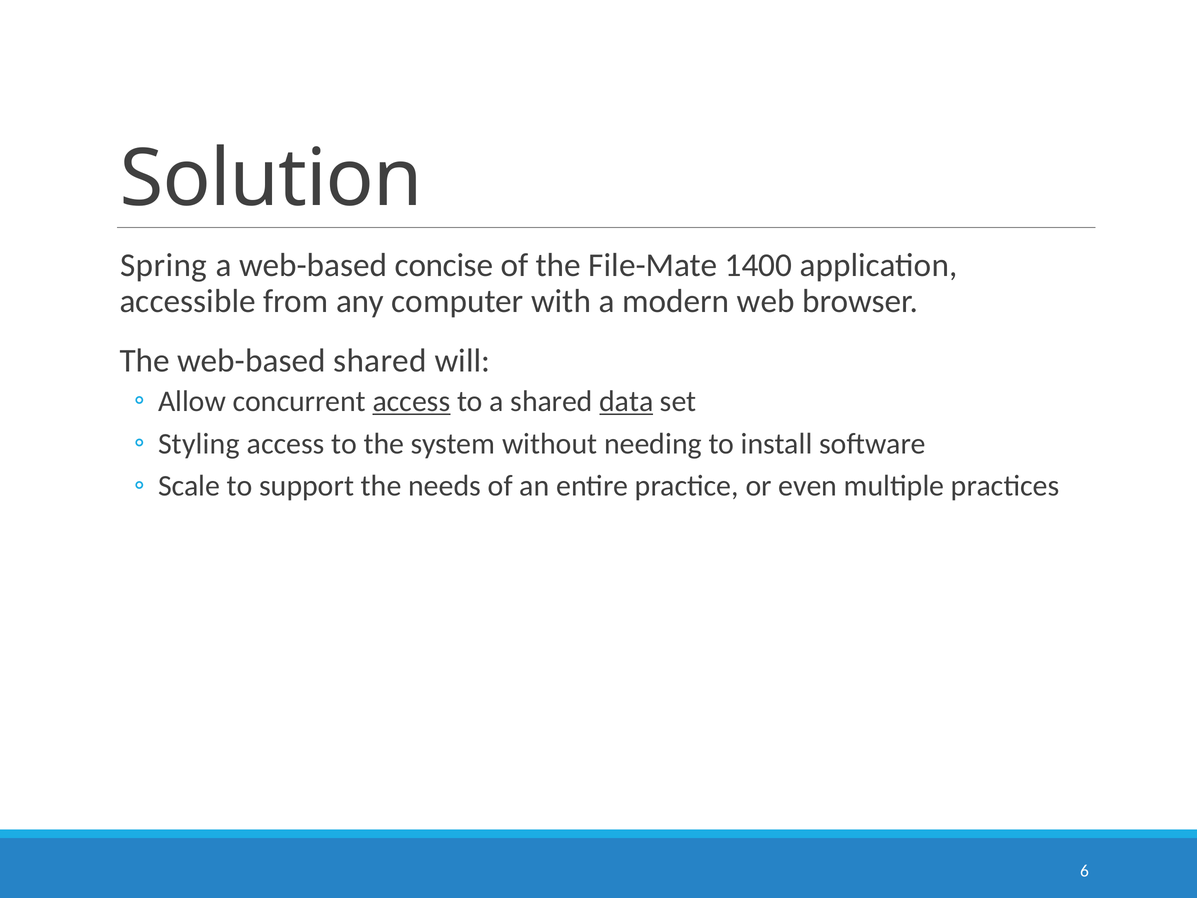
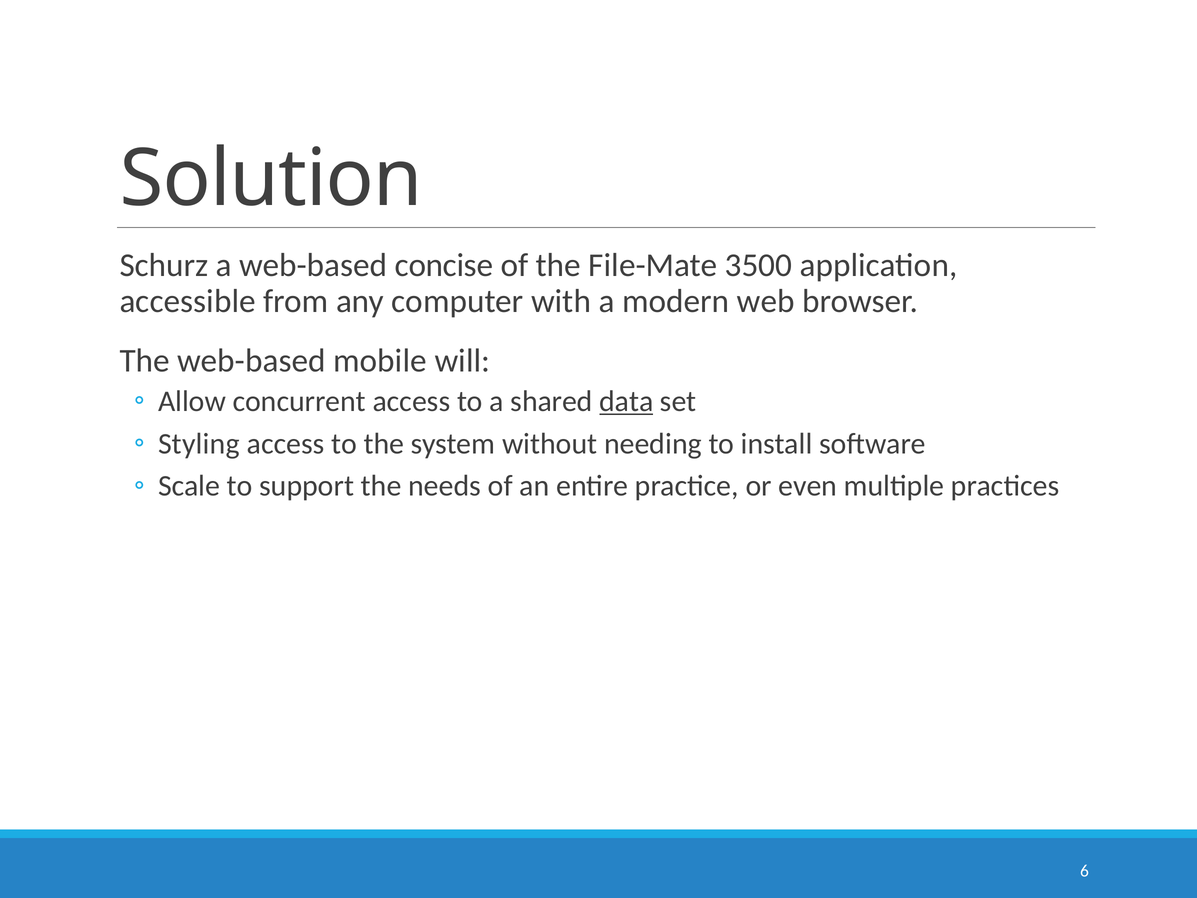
Spring: Spring -> Schurz (164, 265)
1400: 1400 -> 3500 (758, 265)
web-based shared: shared -> mobile (380, 360)
access underline: present -> none (411, 401)
